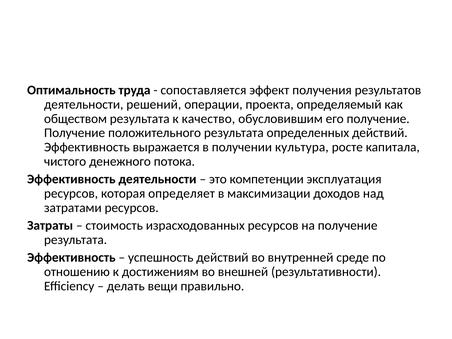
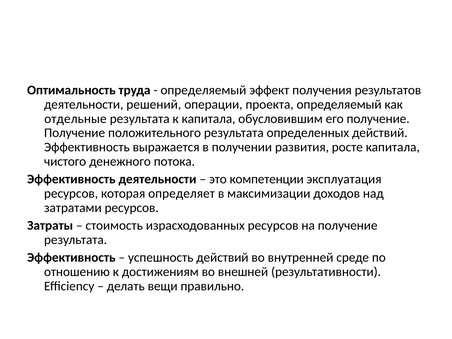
сопоставляется: сопоставляется -> определяемый (203, 90)
обществом: обществом -> отдельные (75, 119)
к качество: качество -> капитала (209, 119)
культура: культура -> развития (302, 147)
